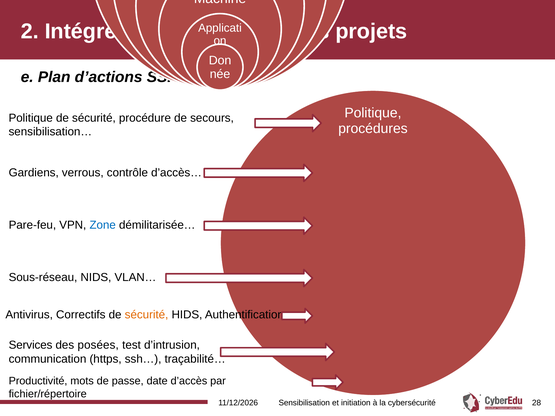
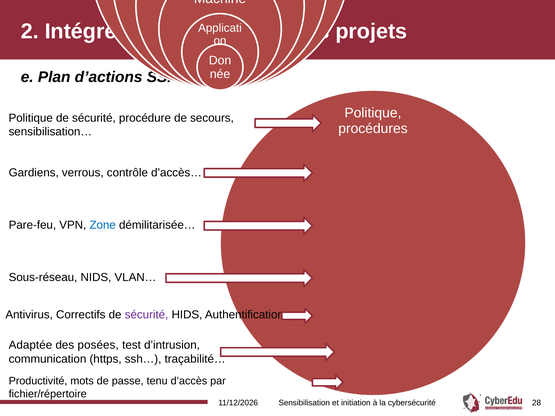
sécurité colour: orange -> purple (147, 315)
Services: Services -> Adaptée (30, 345)
date: date -> tenu (157, 381)
